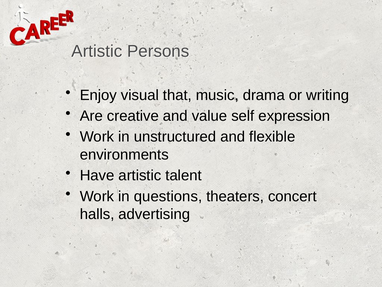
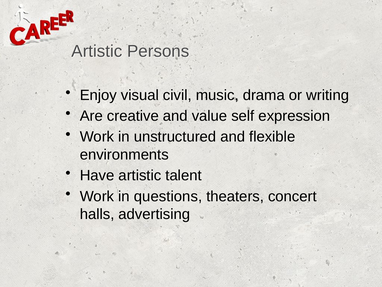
that: that -> civil (177, 95)
